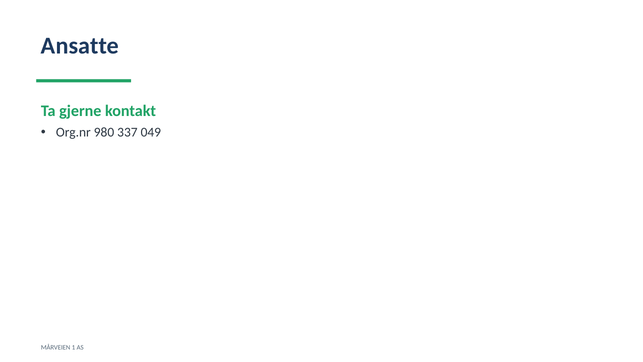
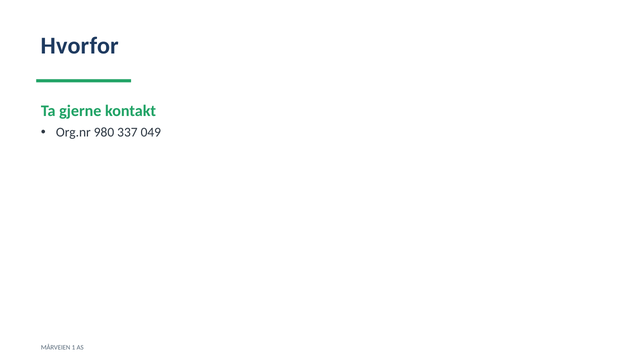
Ansatte: Ansatte -> Hvorfor (80, 46)
